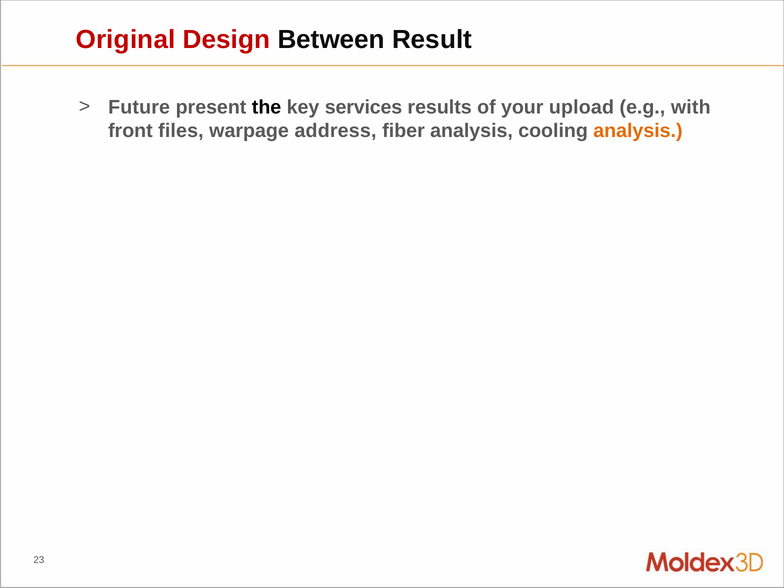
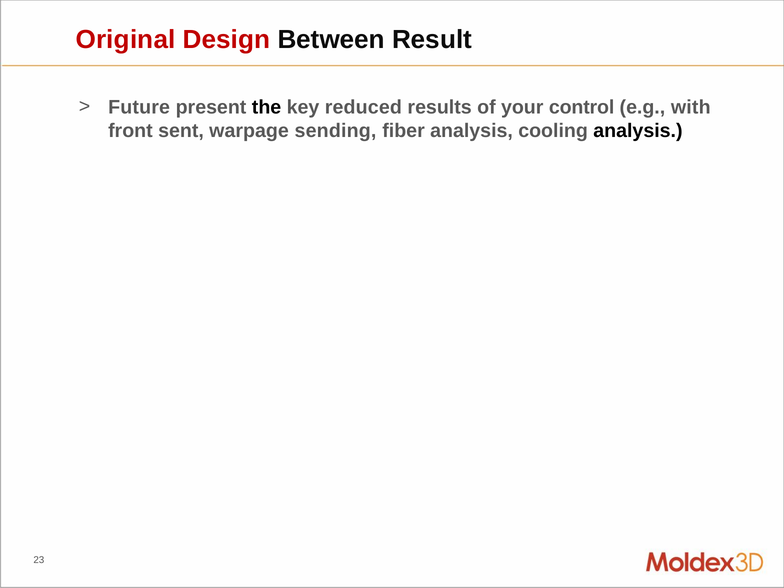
services: services -> reduced (363, 107)
upload: upload -> control (582, 107)
files: files -> sent (181, 131)
address: address -> sending (335, 131)
analysis colour: orange -> black (638, 131)
